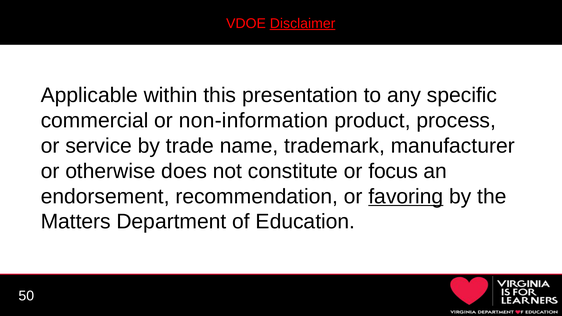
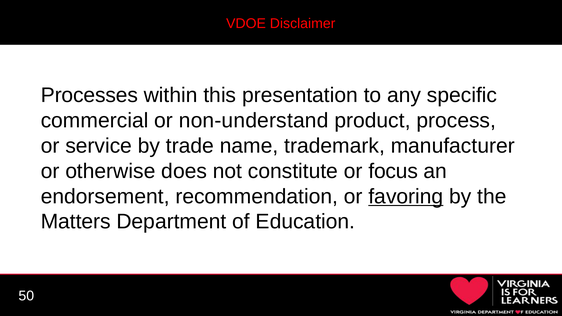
Disclaimer underline: present -> none (303, 23)
Applicable: Applicable -> Processes (89, 95)
non-information: non-information -> non-understand (254, 121)
